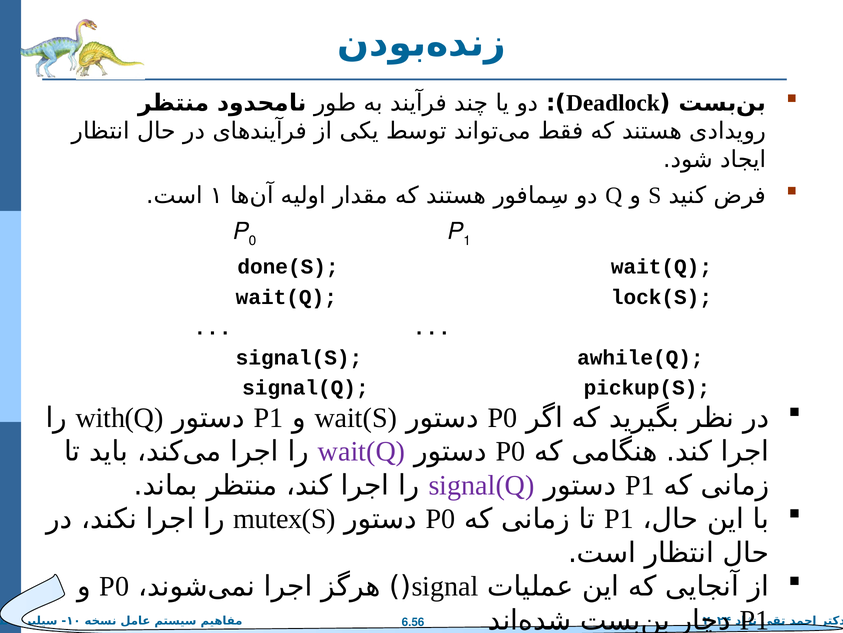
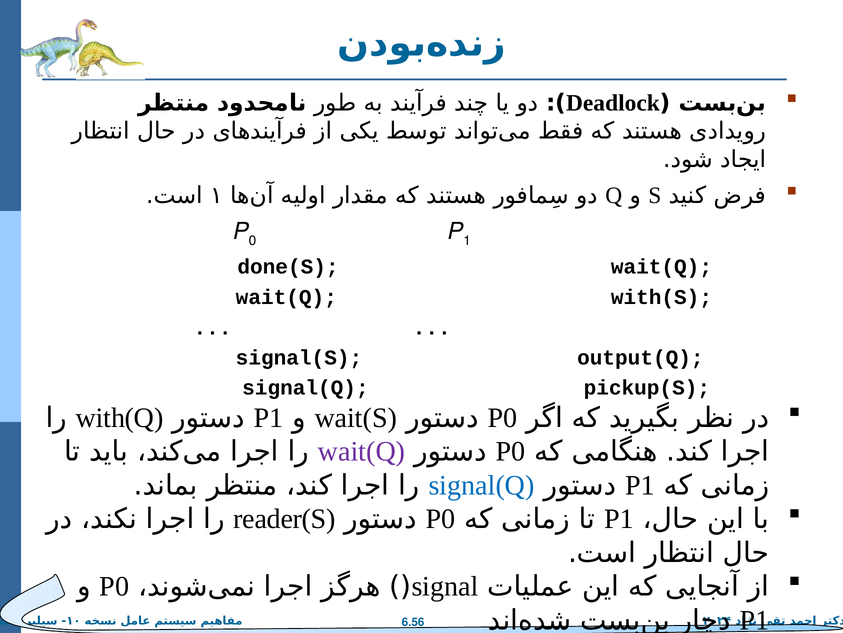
lock(S: lock(S -> with(S (661, 297)
awhile(Q: awhile(Q -> output(Q (640, 357)
signal(Q colour: purple -> blue (482, 485)
mutex(S: mutex(S -> reader(S (284, 518)
